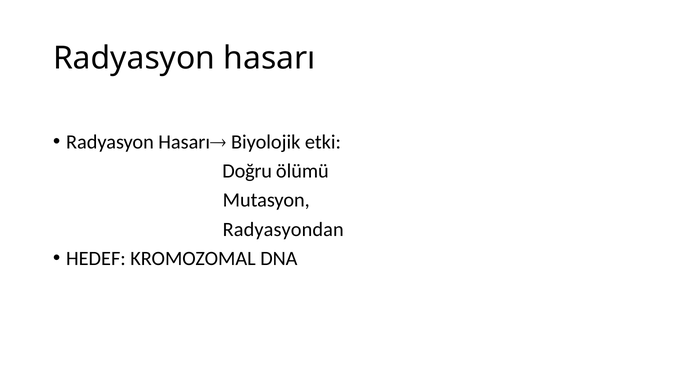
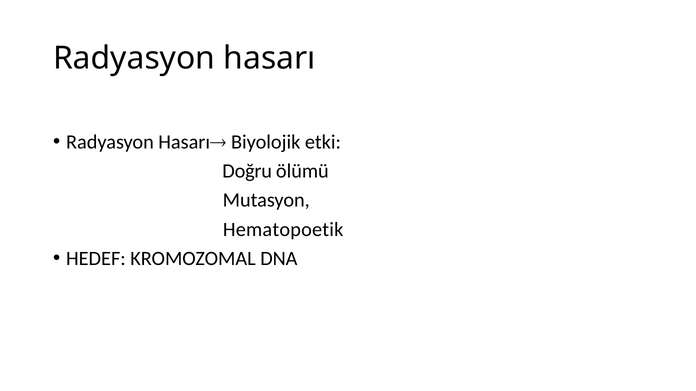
Radyasyondan: Radyasyondan -> Hematopoetik (283, 230)
